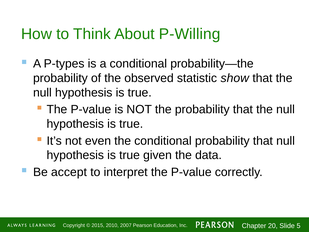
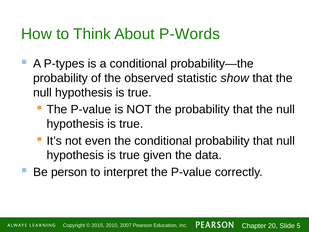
P-Willing: P-Willing -> P-Words (190, 34)
accept: accept -> person (69, 172)
